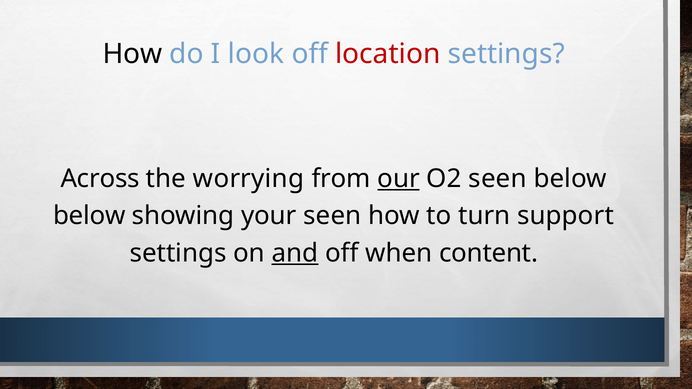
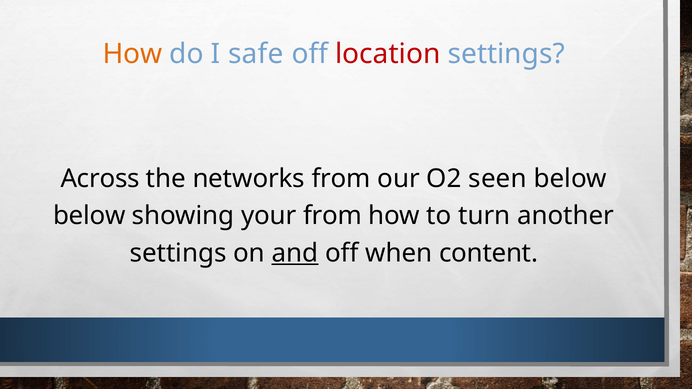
How colour: black -> orange (133, 54)
look: look -> safe (256, 54)
worrying: worrying -> networks (249, 179)
our underline: present -> none (399, 179)
your seen: seen -> from (332, 216)
support: support -> another (566, 216)
